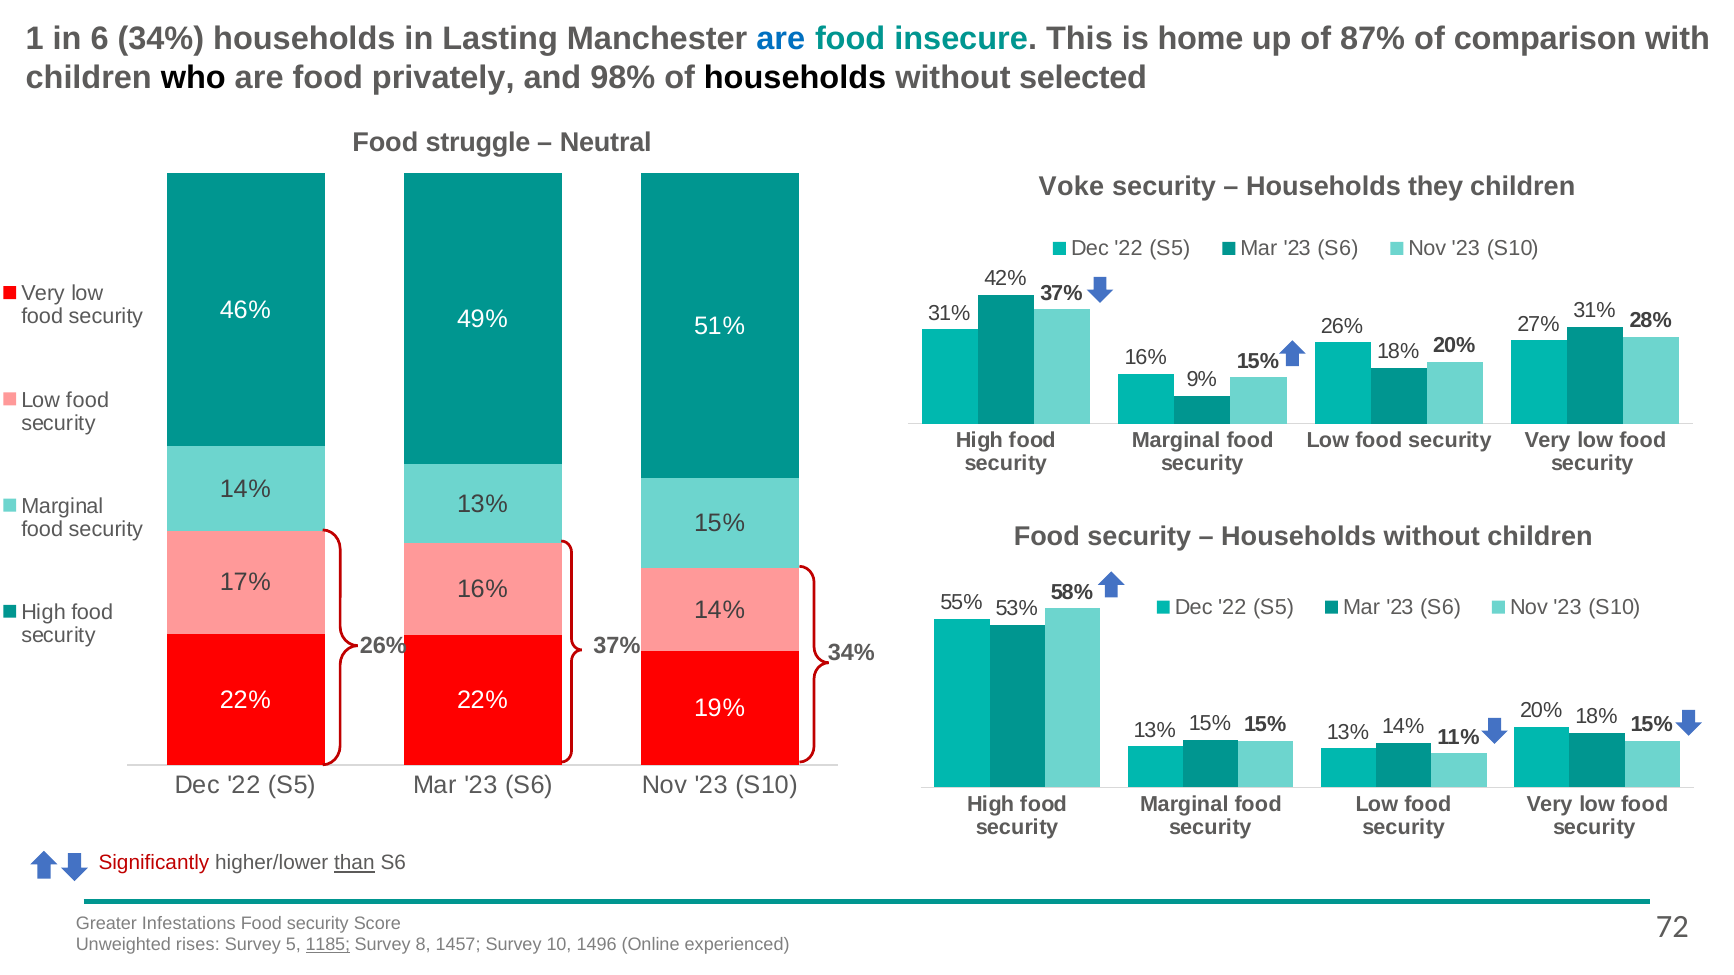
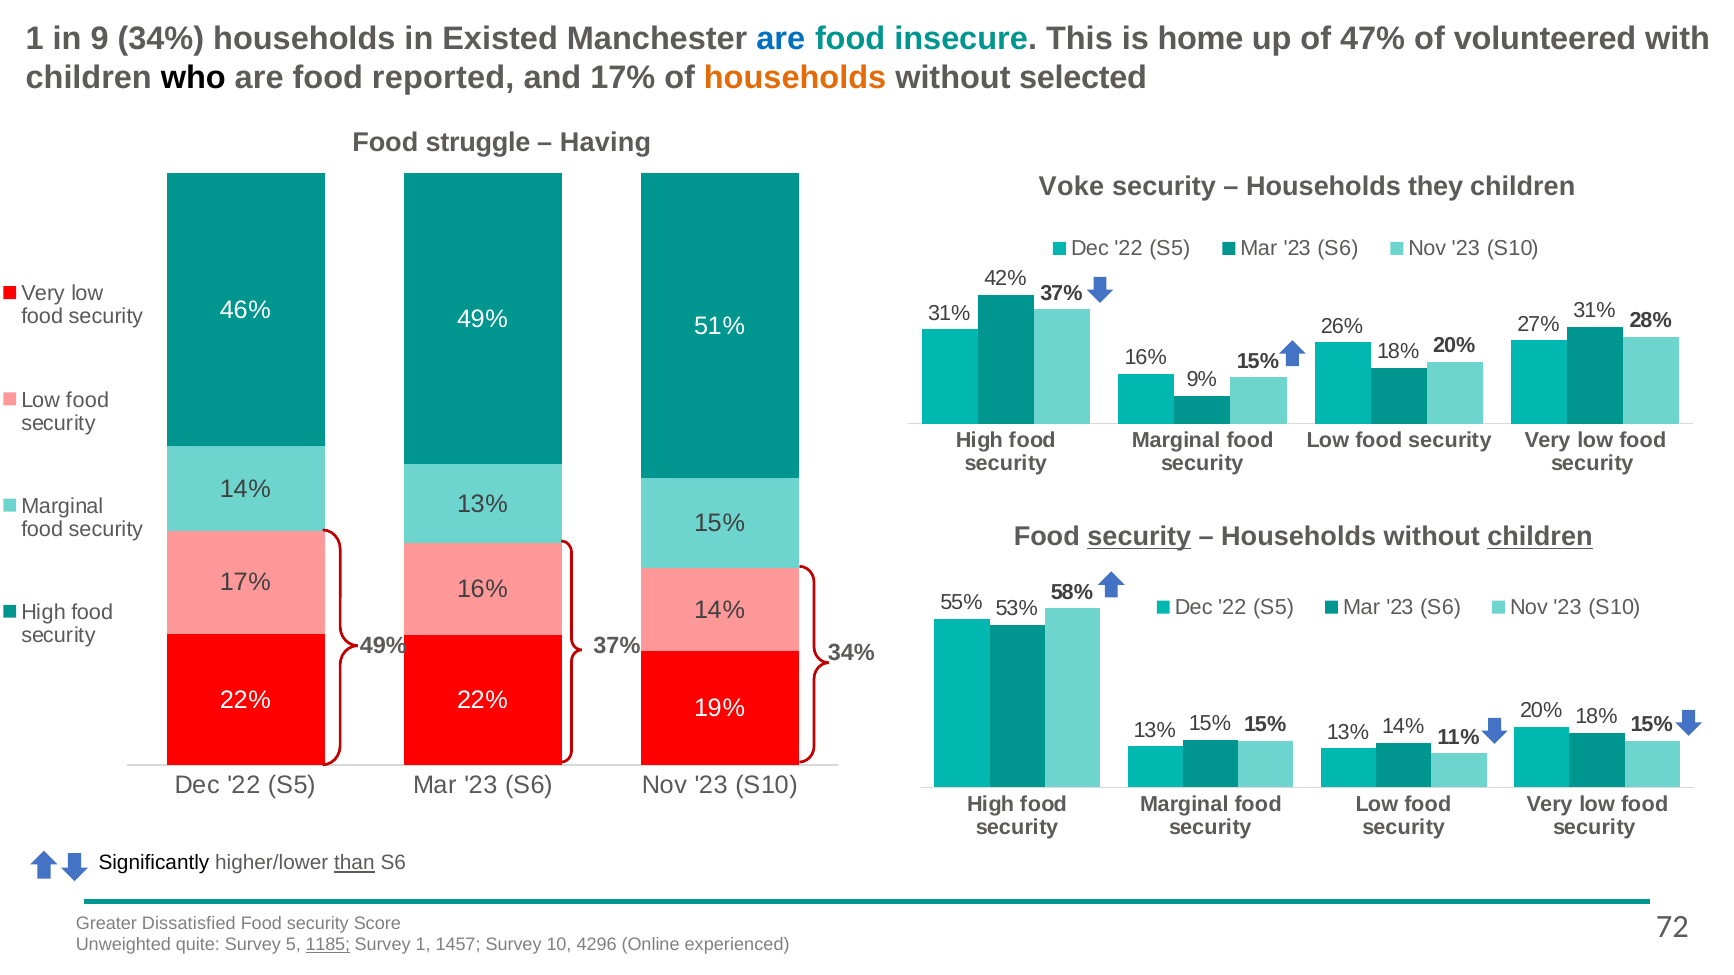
6: 6 -> 9 (100, 39)
Lasting: Lasting -> Existed (500, 39)
87%: 87% -> 47% (1373, 39)
comparison: comparison -> volunteered (1545, 39)
privately: privately -> reported (443, 78)
and 98%: 98% -> 17% (623, 78)
households colour: black -> orange (795, 78)
Neutral: Neutral -> Having (605, 142)
security underline: none -> present (1139, 537)
children underline: none -> present (1540, 537)
security 26%: 26% -> 49% (383, 646)
Significantly colour: red -> black (154, 863)
Infestations: Infestations -> Dissatisfied (189, 923)
rises: rises -> quite (198, 945)
Survey 8: 8 -> 1 (423, 945)
1496: 1496 -> 4296 (597, 945)
